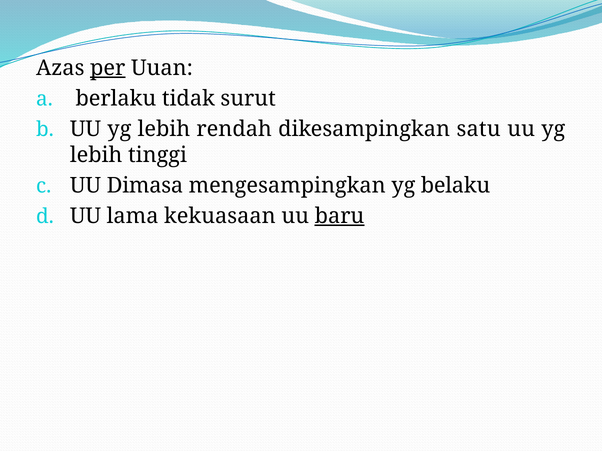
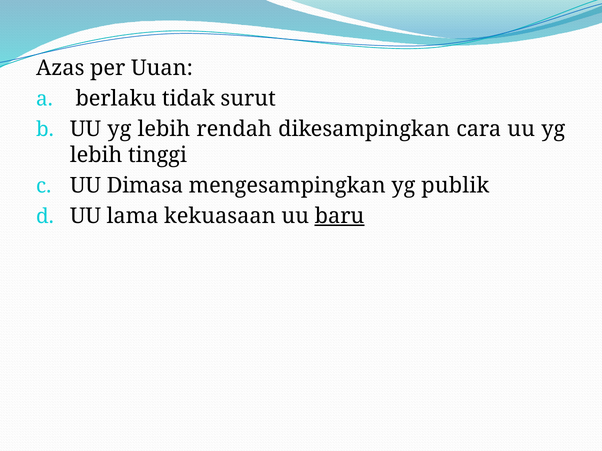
per underline: present -> none (108, 68)
satu: satu -> cara (479, 129)
belaku: belaku -> publik (455, 186)
